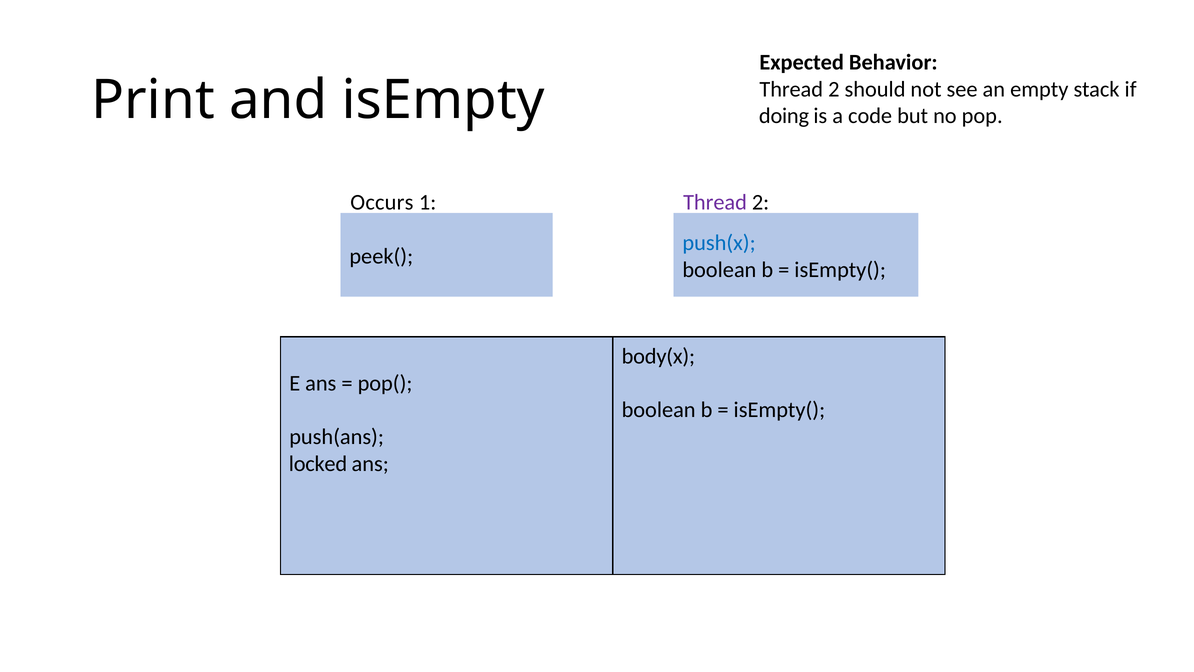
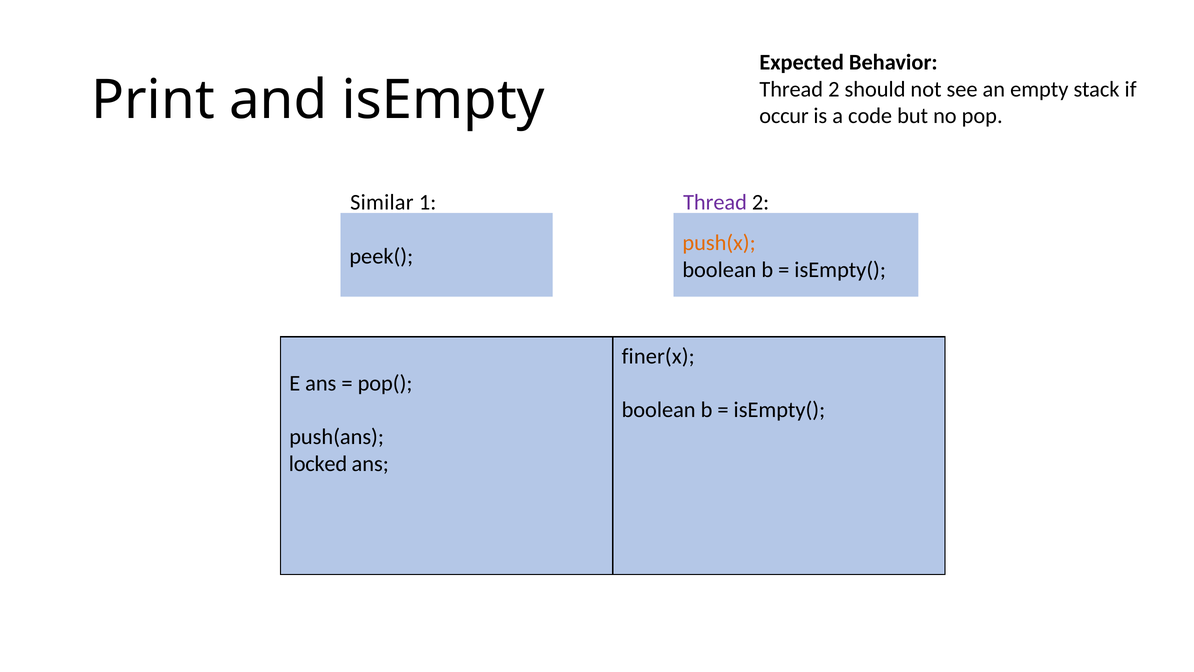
doing: doing -> occur (784, 116)
Occurs: Occurs -> Similar (382, 202)
push(x colour: blue -> orange (719, 243)
body(x: body(x -> finer(x (658, 356)
